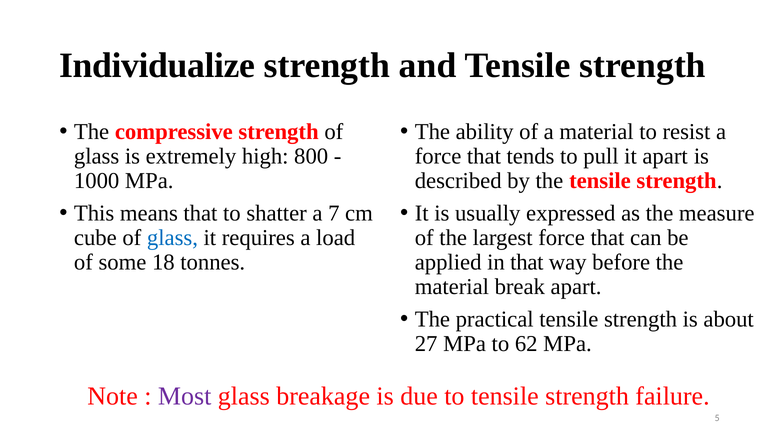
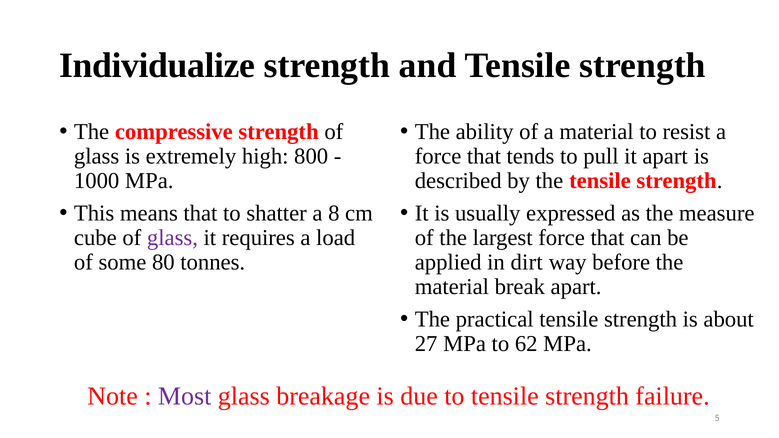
7: 7 -> 8 (334, 213)
glass colour: blue -> purple (172, 238)
18: 18 -> 80 (163, 262)
in that: that -> dirt (527, 262)
